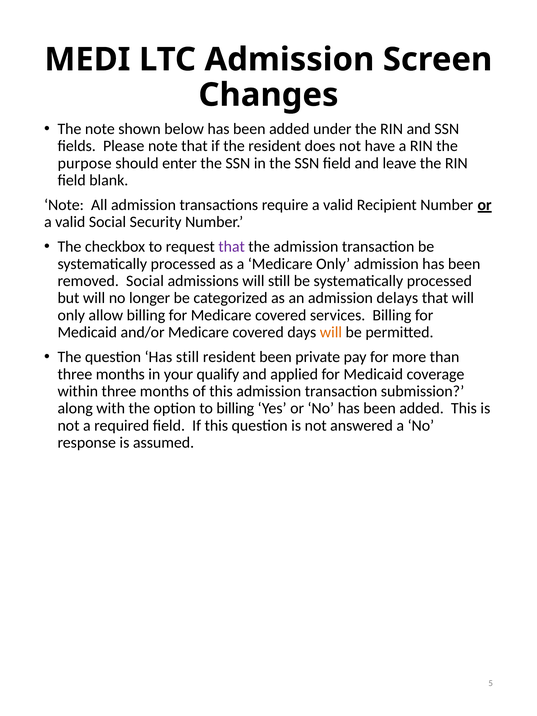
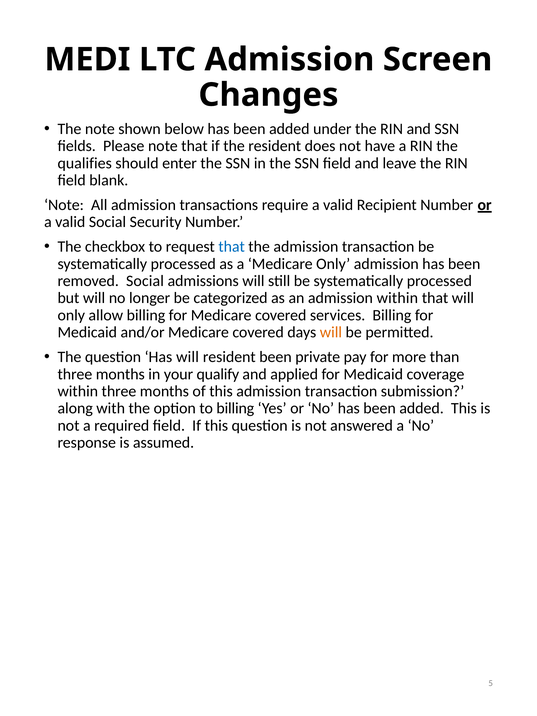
purpose: purpose -> qualifies (85, 163)
that colour: purple -> blue (232, 247)
admission delays: delays -> within (397, 298)
Has still: still -> will (188, 357)
